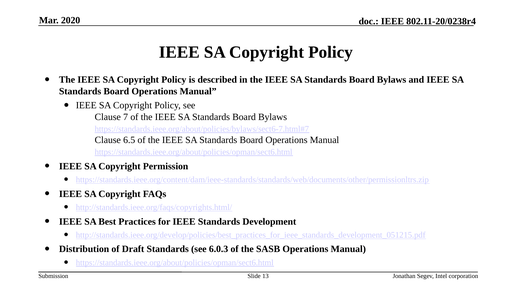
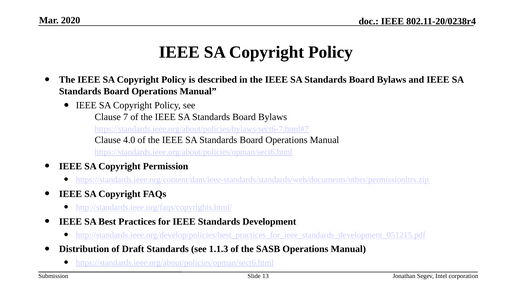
6.5: 6.5 -> 4.0 (129, 140)
6.0.3: 6.0.3 -> 1.1.3 (219, 249)
